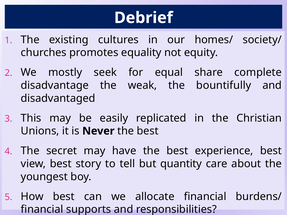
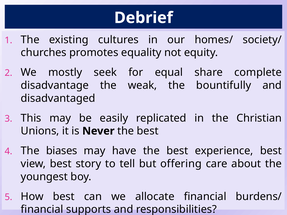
secret: secret -> biases (62, 151)
quantity: quantity -> offering (181, 164)
